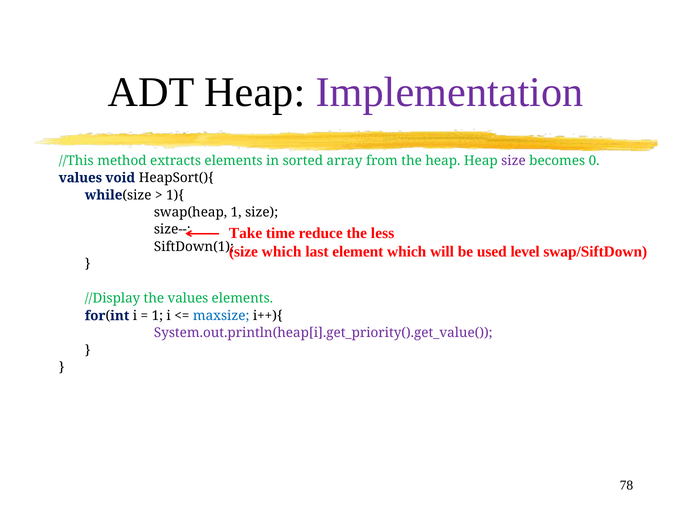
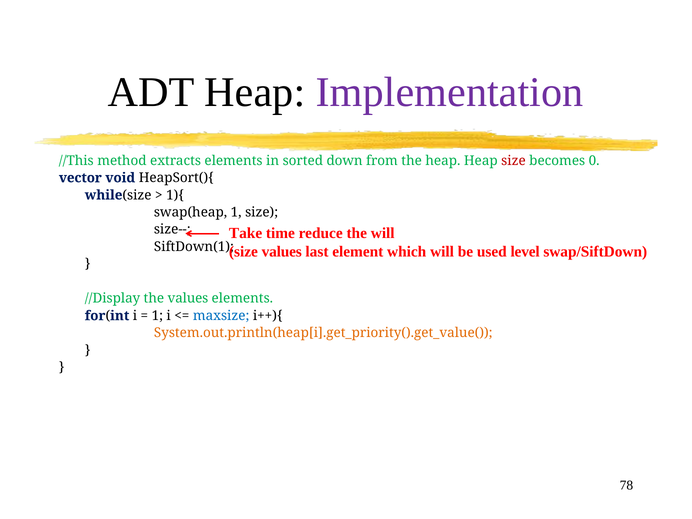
array: array -> down (345, 161)
size colour: purple -> red (513, 161)
values: values -> vector (80, 178)
the less: less -> will (383, 233)
size which: which -> values (282, 252)
System.out.println(heap[i].get_priority().get_value( colour: purple -> orange (323, 333)
